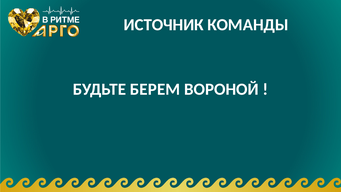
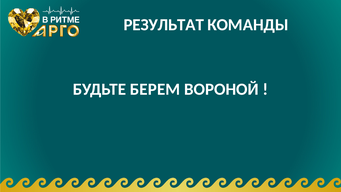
ИСТОЧНИК: ИСТОЧНИК -> РЕЗУЛЬТАТ (164, 25)
